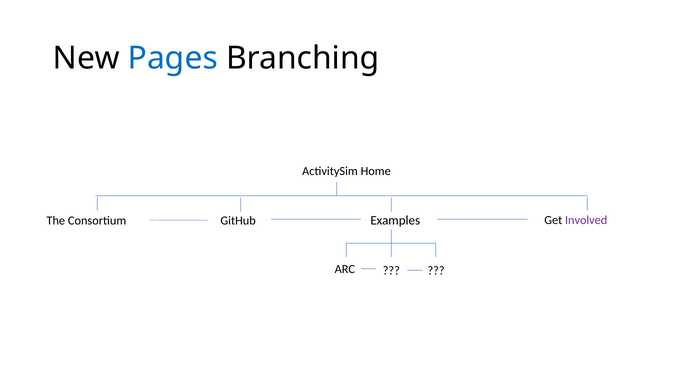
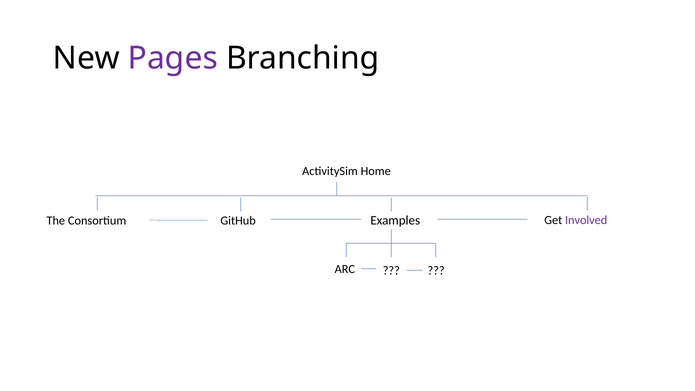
Pages colour: blue -> purple (173, 58)
